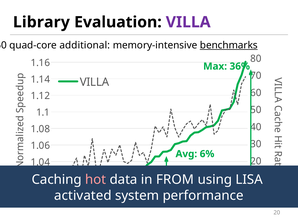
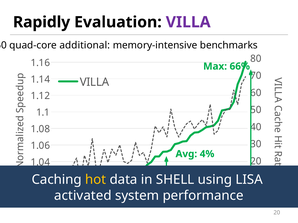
Library: Library -> Rapidly (42, 22)
benchmarks underline: present -> none (229, 45)
36%: 36% -> 66% (240, 66)
6%: 6% -> 4% (207, 154)
hot colour: pink -> yellow (96, 180)
FROM: FROM -> SHELL (175, 180)
